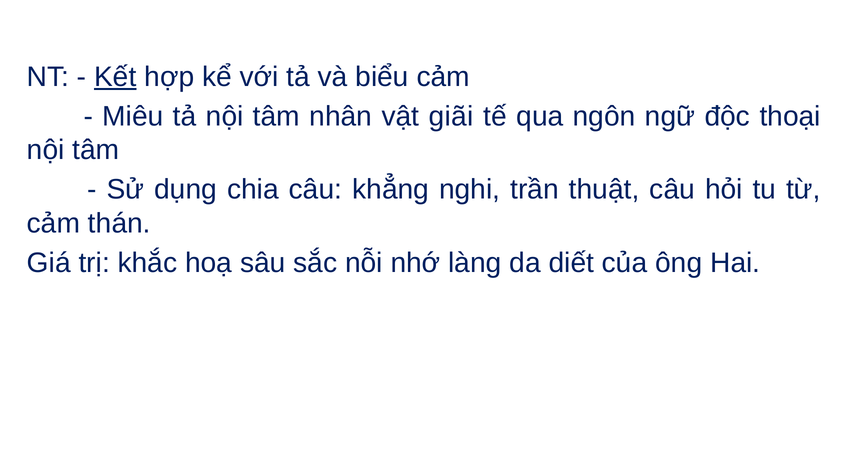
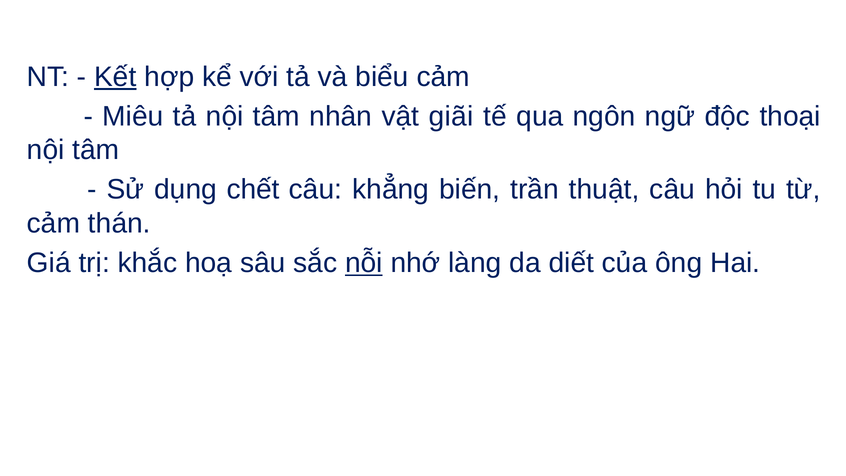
chia: chia -> chết (253, 190)
nghi: nghi -> biến (470, 190)
nỗi underline: none -> present (364, 263)
